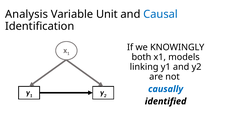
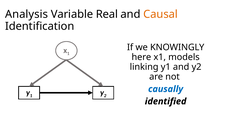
Unit: Unit -> Real (107, 14)
Causal colour: blue -> orange (161, 14)
both: both -> here (141, 57)
